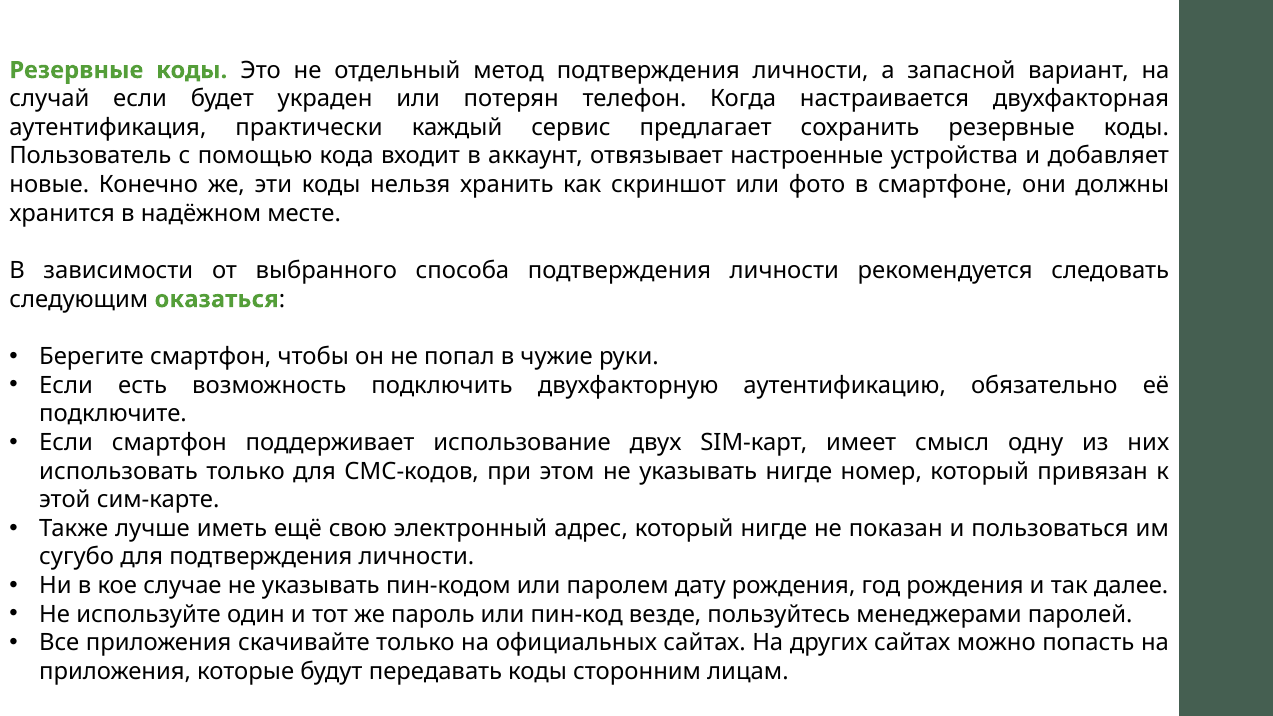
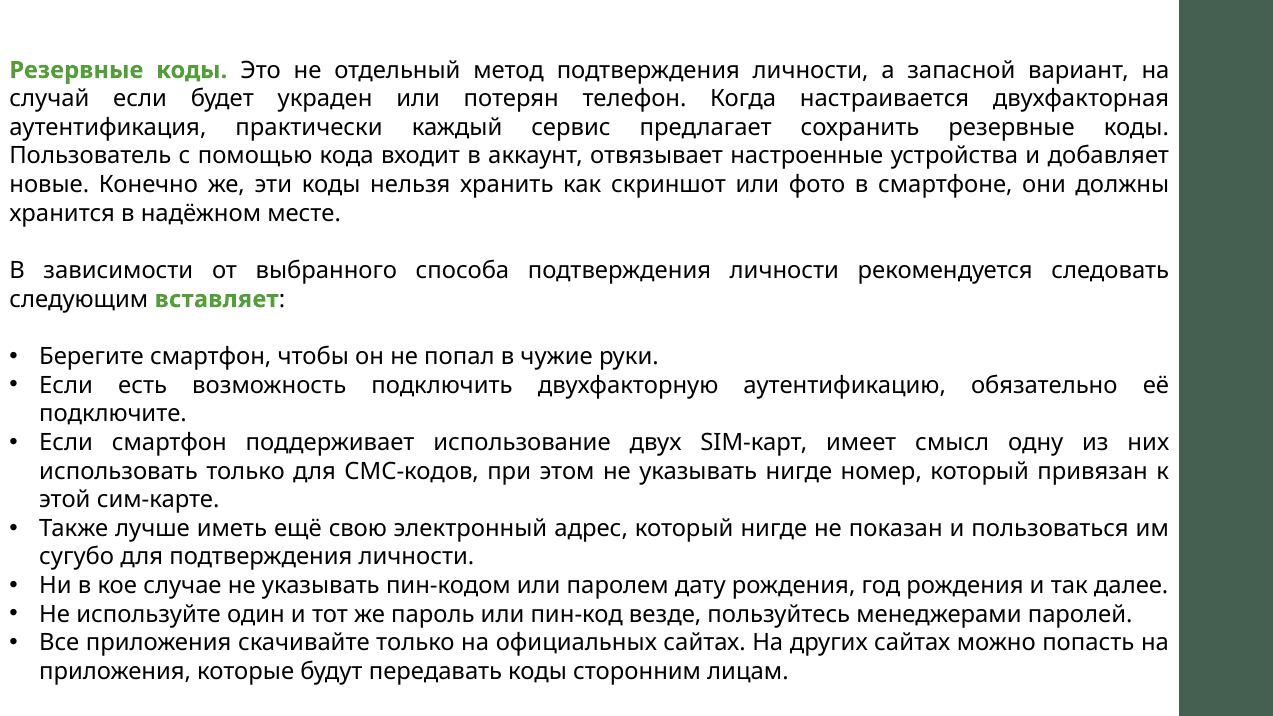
оказаться: оказаться -> вставляет (217, 299)
